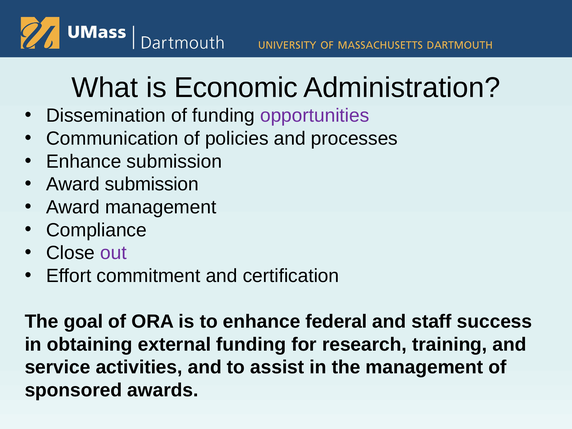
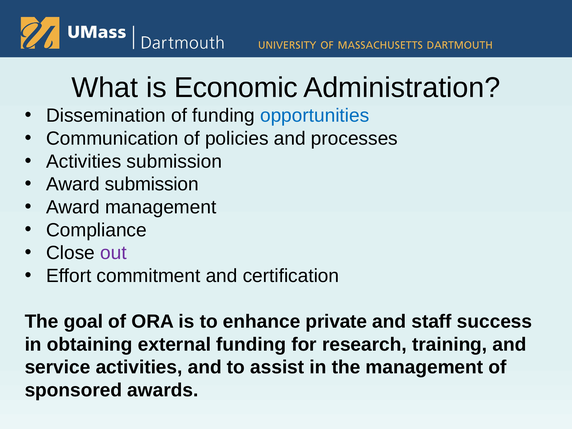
opportunities colour: purple -> blue (315, 116)
Enhance: Enhance -> Activities (84, 161)
federal: federal -> private (336, 322)
